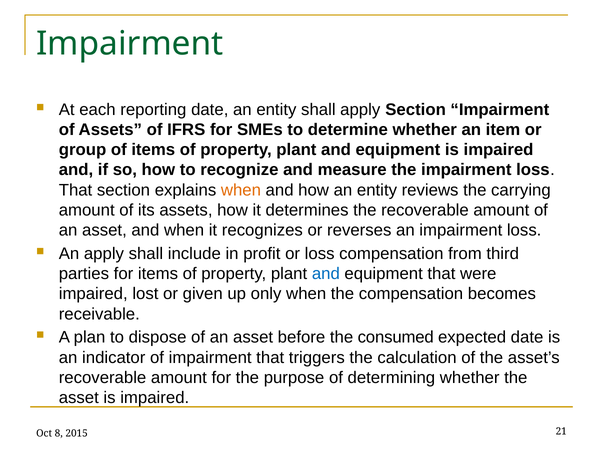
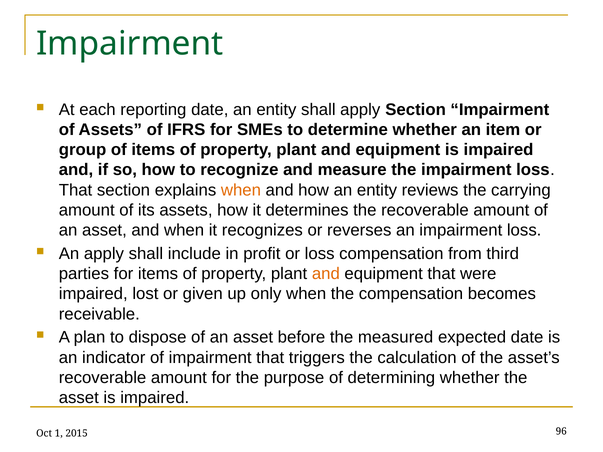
and colour: blue -> orange (326, 274)
consumed: consumed -> measured (396, 338)
8: 8 -> 1 (59, 434)
21: 21 -> 96 (561, 432)
